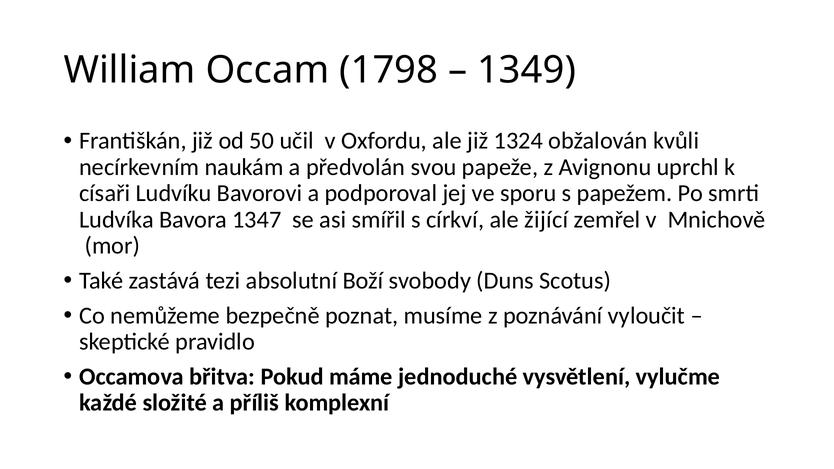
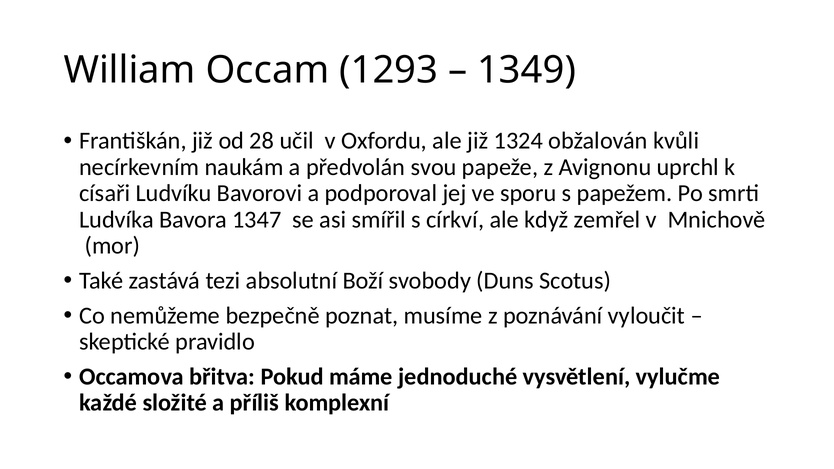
1798: 1798 -> 1293 (389, 70)
50: 50 -> 28 (262, 141)
žijící: žijící -> když (546, 220)
